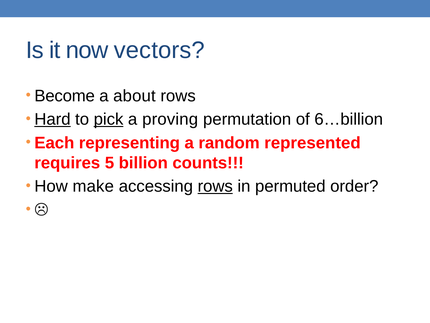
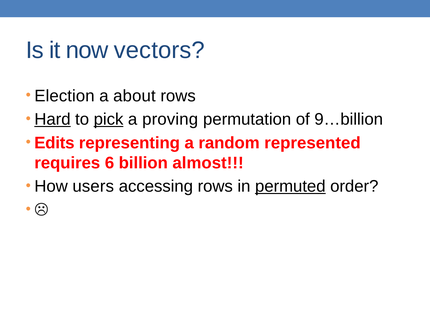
Become: Become -> Election (64, 96)
6…billion: 6…billion -> 9…billion (349, 119)
Each: Each -> Edits (54, 143)
5: 5 -> 6 (109, 163)
counts: counts -> almost (208, 163)
make: make -> users (93, 186)
rows underline: present -> none (215, 186)
permuted underline: none -> present (290, 186)
